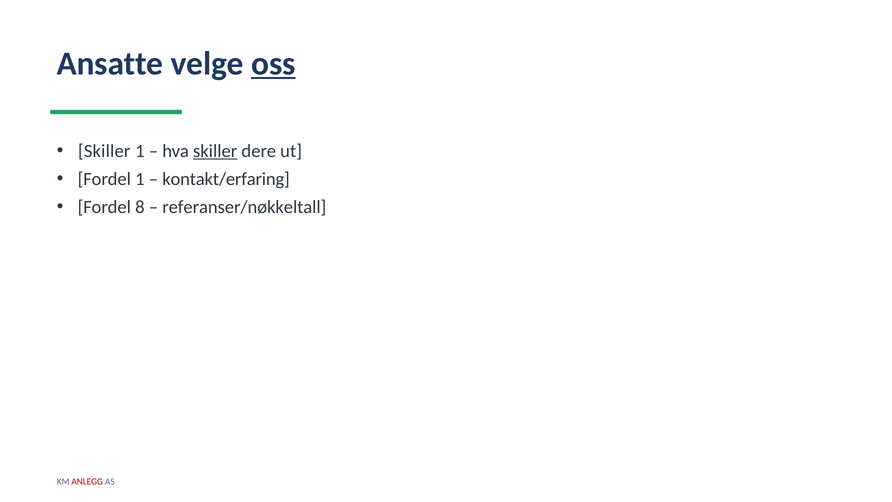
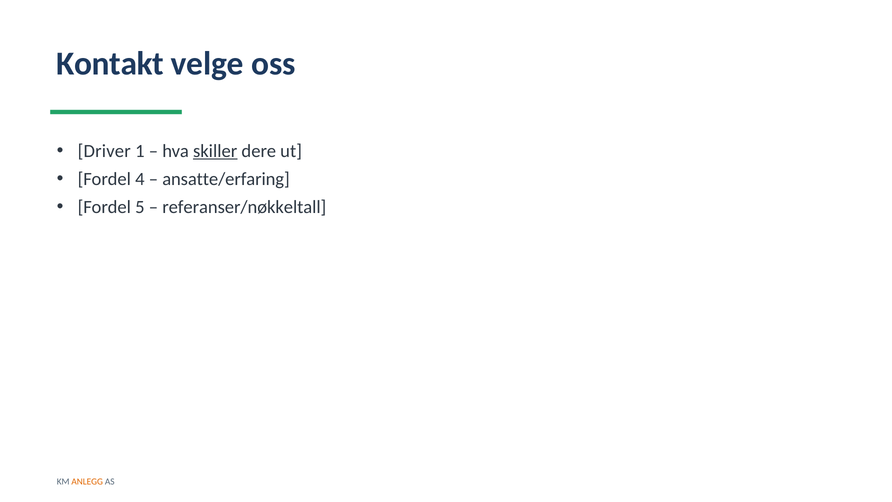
Ansatte: Ansatte -> Kontakt (110, 64)
oss underline: present -> none (273, 64)
Skiller: Skiller -> Driver (104, 151)
Fordel 1: 1 -> 4 (140, 179)
kontakt/erfaring: kontakt/erfaring -> ansatte/erfaring (226, 179)
8: 8 -> 5 (140, 207)
ANLEGG colour: red -> orange (87, 481)
